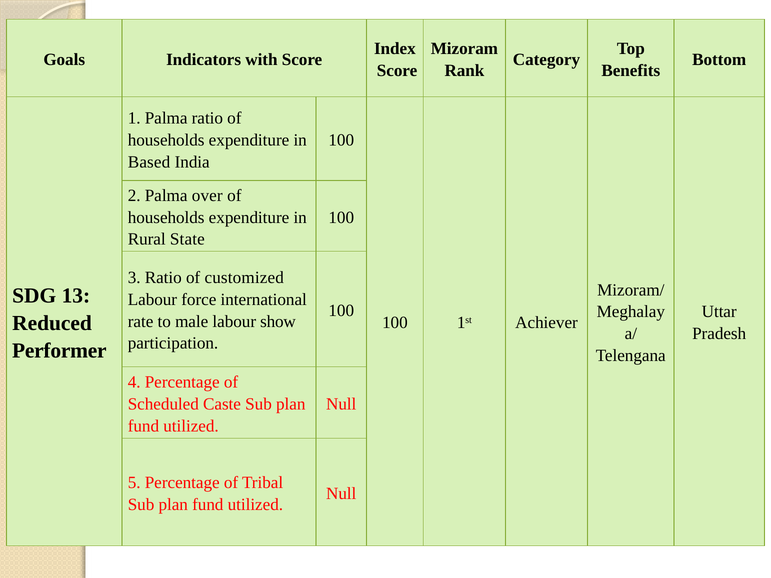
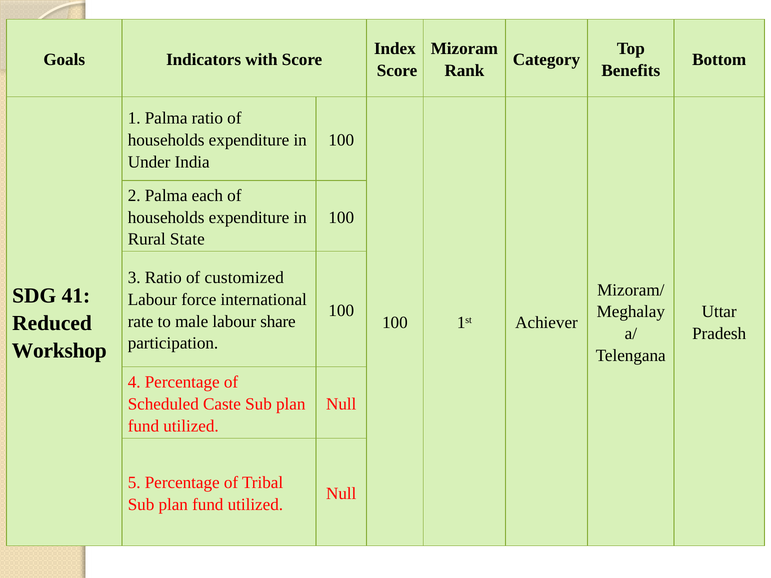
Based: Based -> Under (149, 162)
over: over -> each (207, 196)
13: 13 -> 41 (76, 296)
show: show -> share (278, 322)
Performer: Performer -> Workshop (59, 351)
